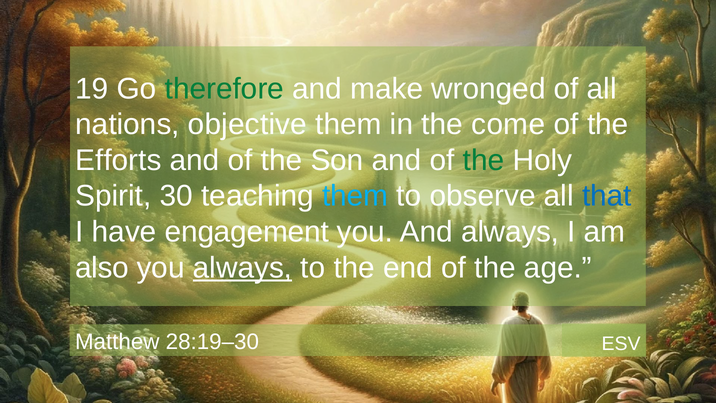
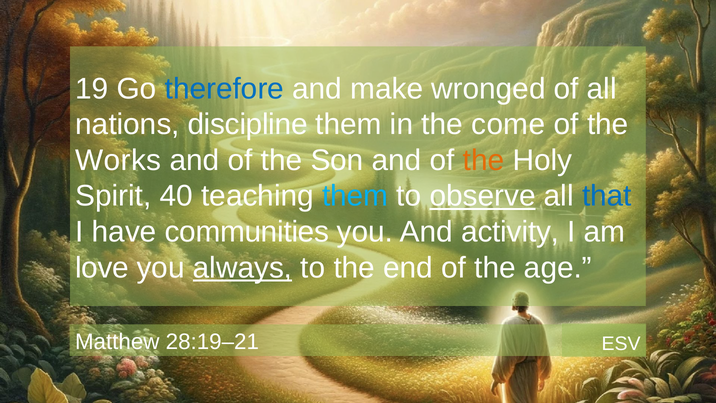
therefore colour: green -> blue (224, 89)
objective: objective -> discipline (248, 124)
Efforts: Efforts -> Works (118, 160)
the colour: green -> orange (484, 160)
30: 30 -> 40 (176, 196)
observe underline: none -> present (483, 196)
engagement: engagement -> communities (247, 232)
And always: always -> activity (510, 232)
also: also -> love (102, 268)
28:19–30: 28:19–30 -> 28:19–21 (212, 342)
